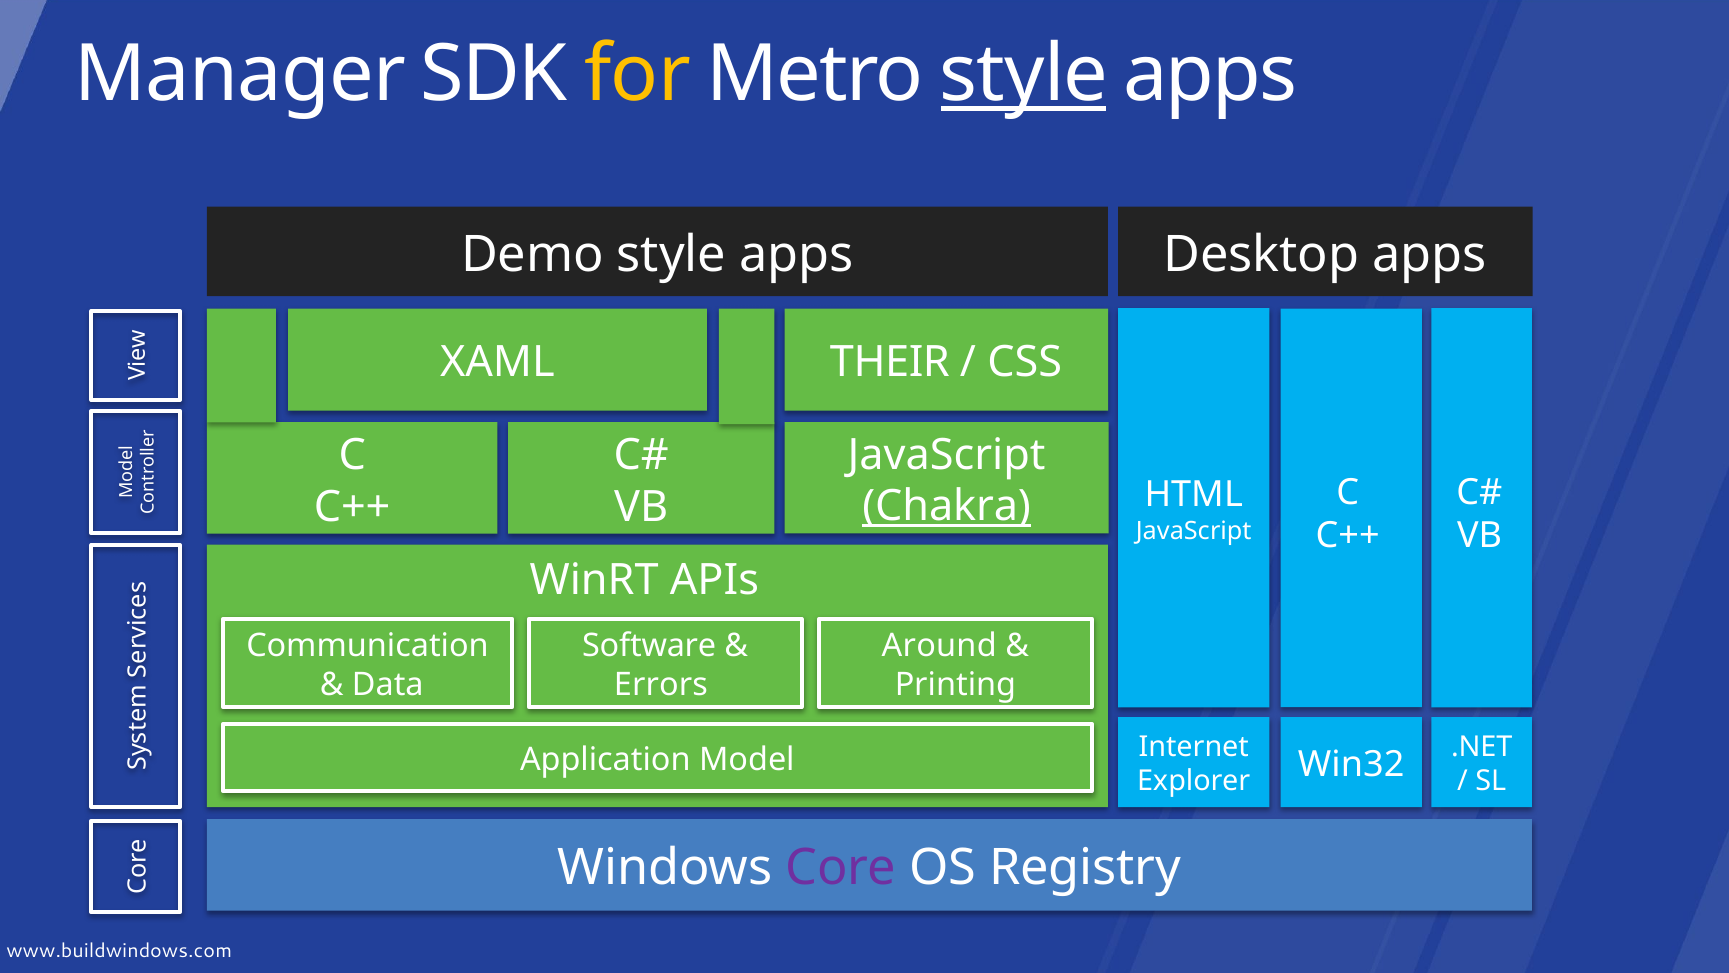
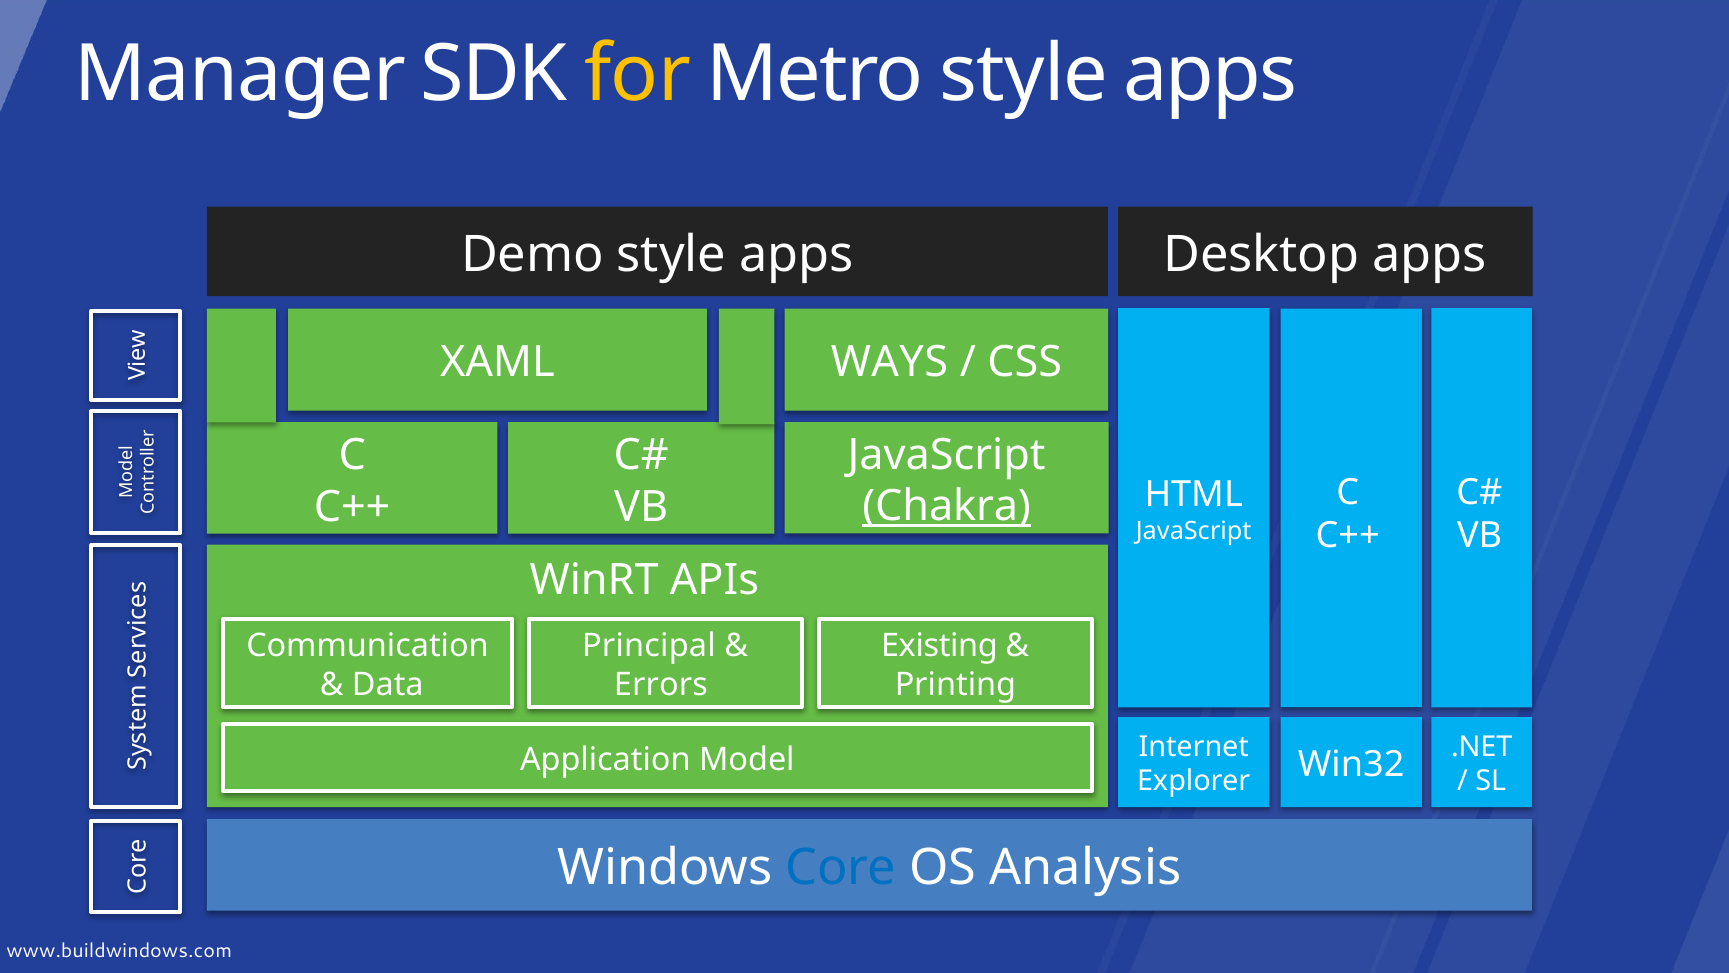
style underline: present -> none (1024, 75)
THEIR: THEIR -> WAYS (889, 363)
Software: Software -> Principal (649, 646)
Around: Around -> Existing (939, 646)
Core colour: purple -> blue (841, 868)
Registry: Registry -> Analysis (1085, 868)
